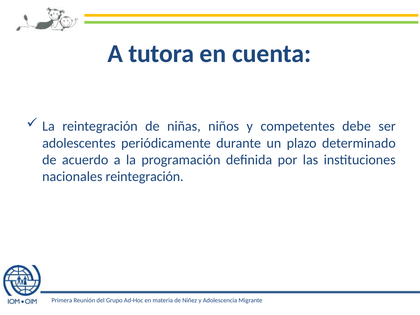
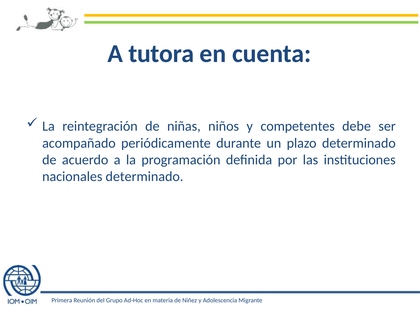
adolescentes: adolescentes -> acompañado (79, 143)
nacionales reintegración: reintegración -> determinado (144, 177)
